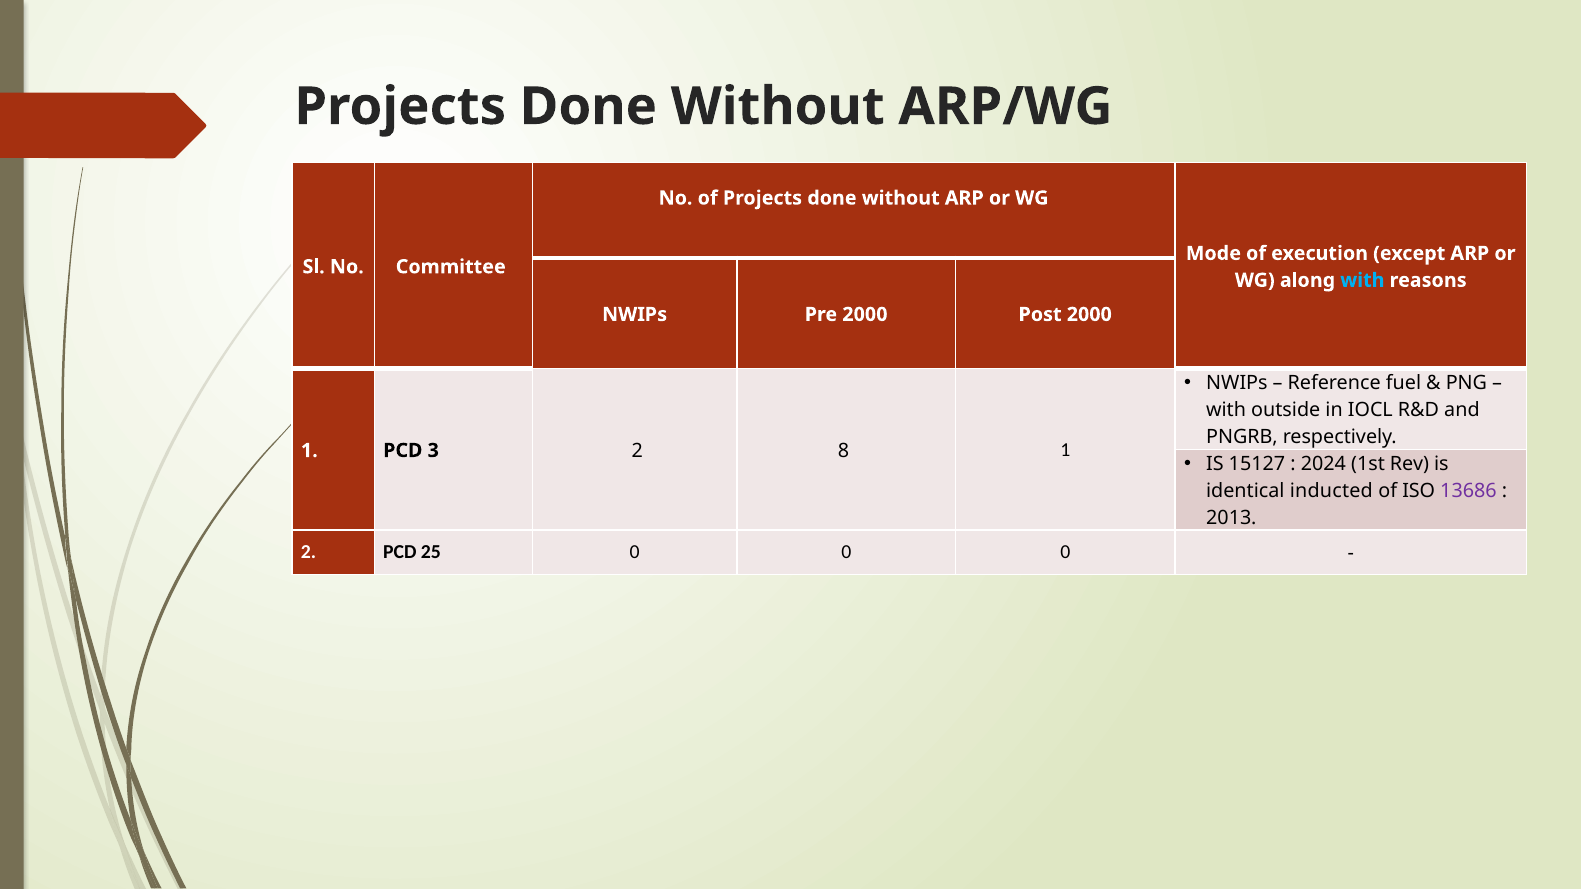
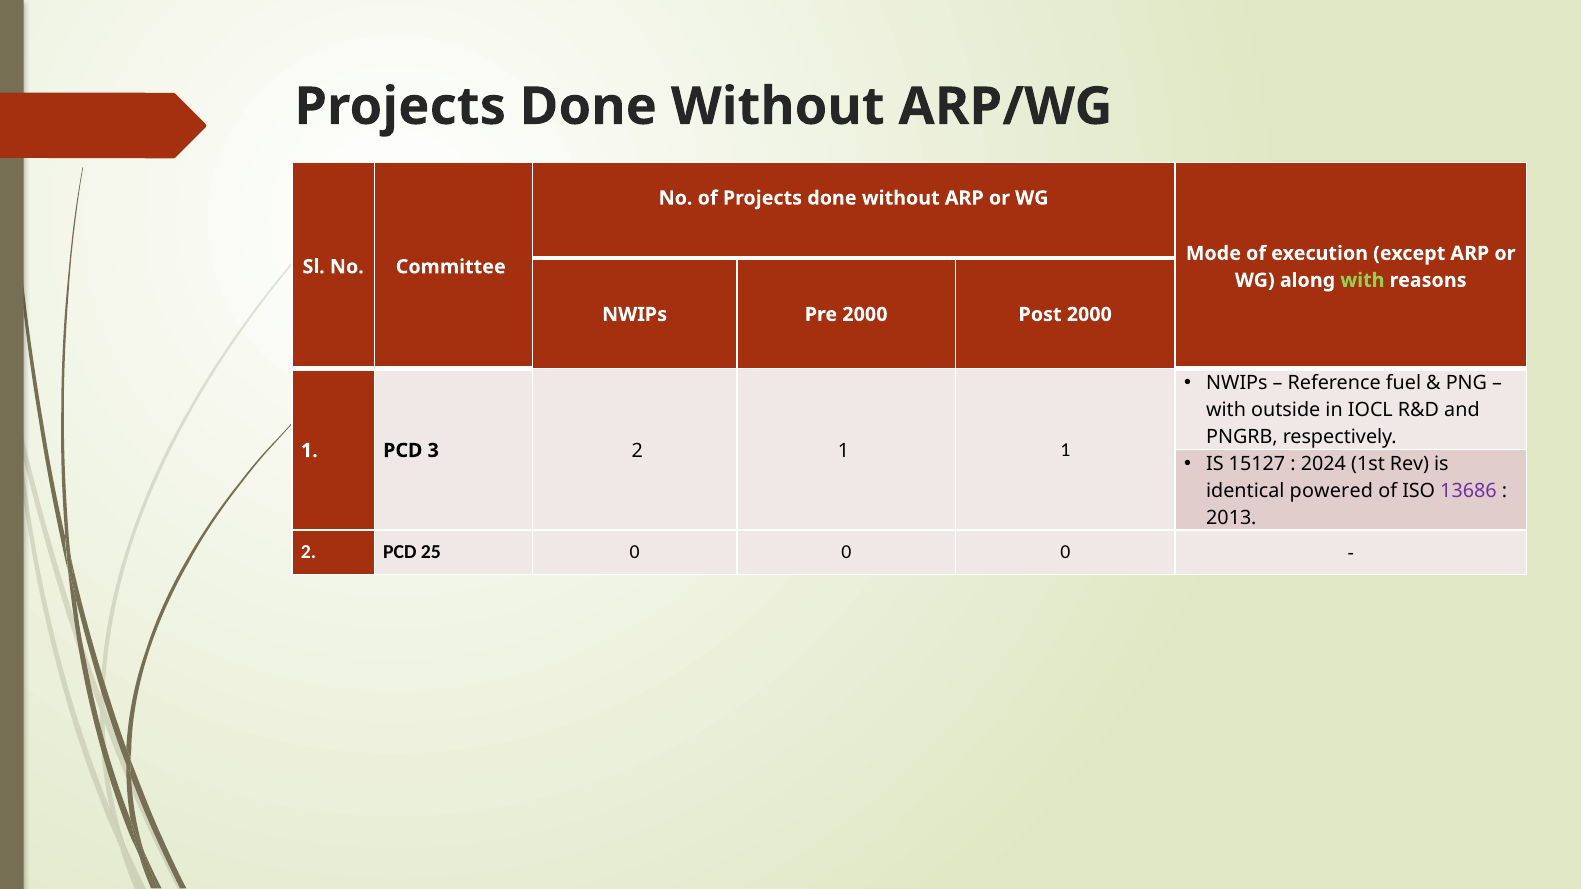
with colour: light blue -> light green (1362, 280)
2 8: 8 -> 1 (844, 451)
inducted: inducted -> powered (1331, 491)
